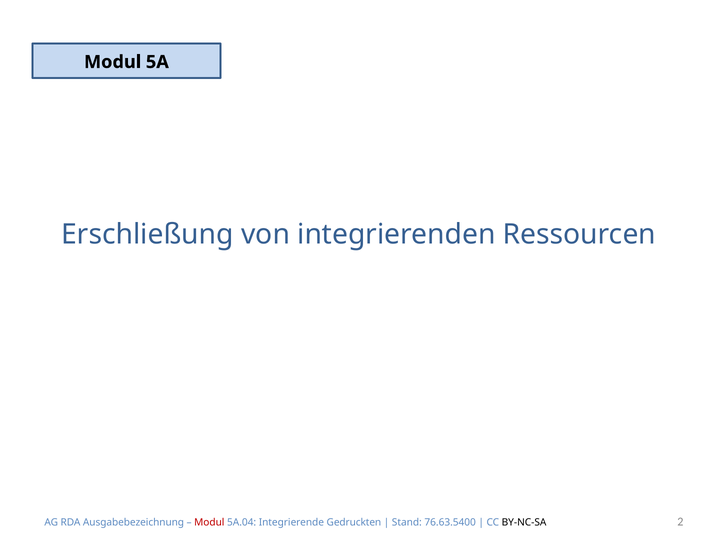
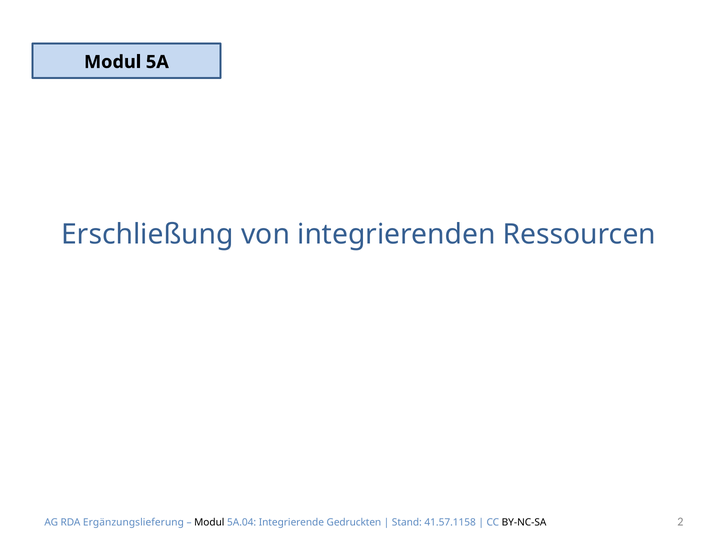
Ausgabebezeichnung: Ausgabebezeichnung -> Ergänzungslieferung (133, 523)
Modul colour: red -> black (209, 523)
76.63.5400: 76.63.5400 -> 41.57.1158 (450, 523)
